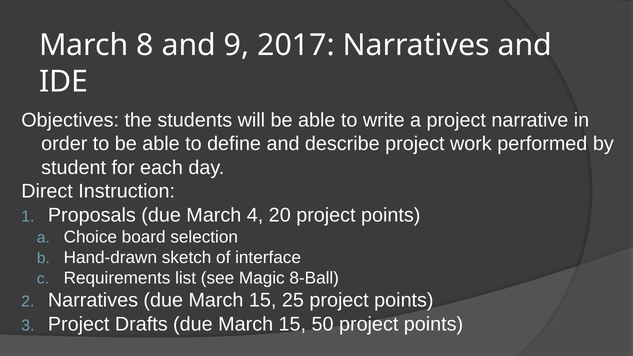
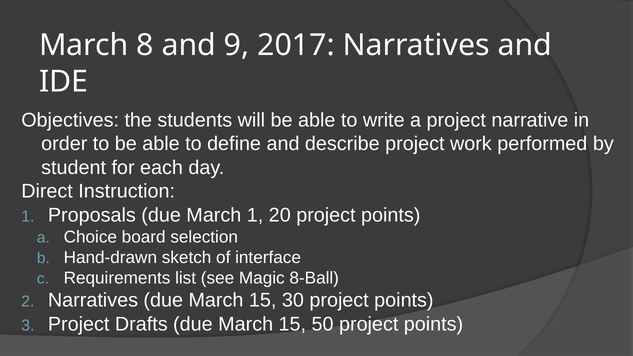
March 4: 4 -> 1 (255, 215)
25: 25 -> 30 (293, 300)
